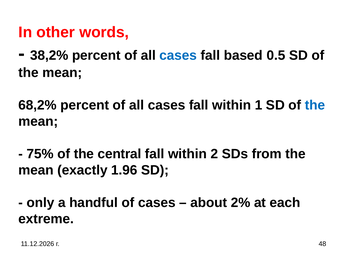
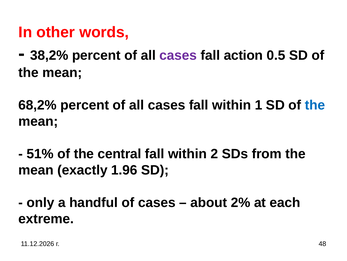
cases colour: blue -> purple (178, 55)
based: based -> action (243, 55)
75%: 75% -> 51% (40, 154)
